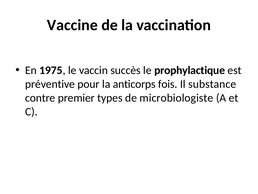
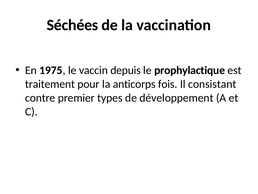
Vaccine: Vaccine -> Séchées (72, 25)
succès: succès -> depuis (126, 70)
préventive: préventive -> traitement (50, 84)
substance: substance -> consistant (212, 84)
microbiologiste: microbiologiste -> développement (176, 98)
